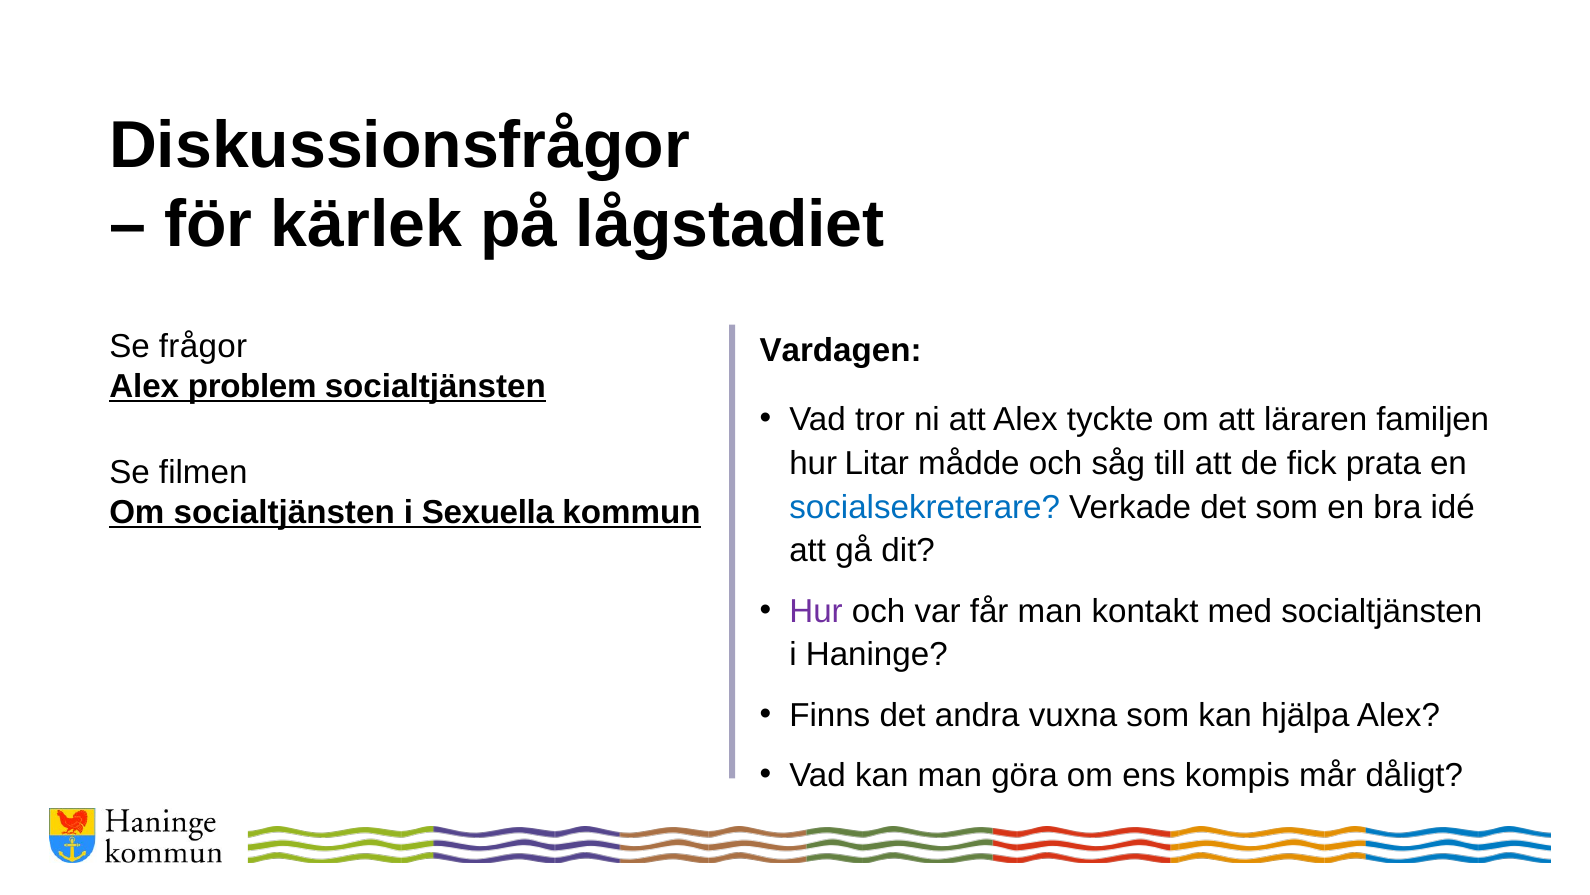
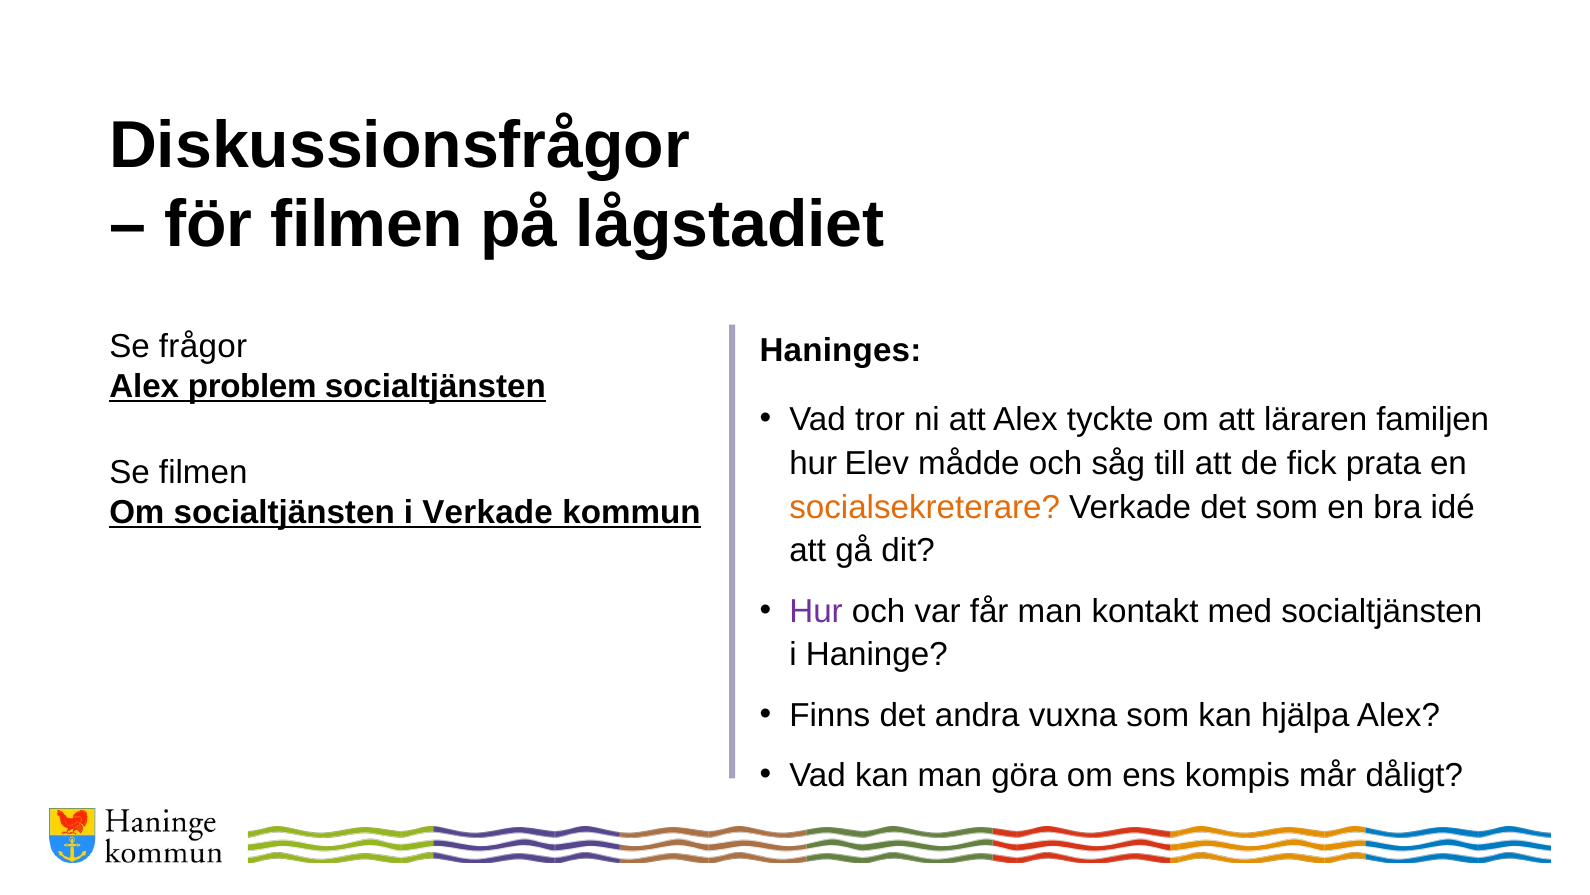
för kärlek: kärlek -> filmen (367, 225)
Vardagen: Vardagen -> Haninges (840, 351)
Litar: Litar -> Elev (877, 463)
socialsekreterare colour: blue -> orange (925, 507)
i Sexuella: Sexuella -> Verkade (488, 512)
